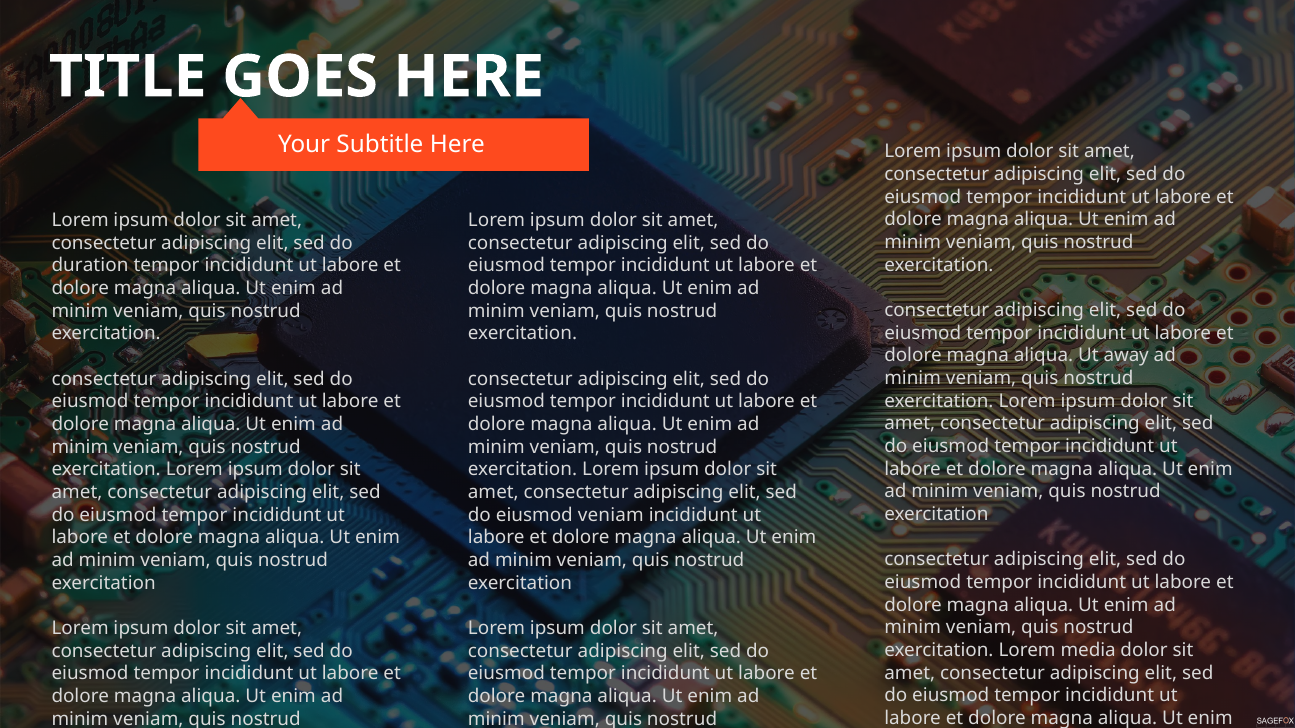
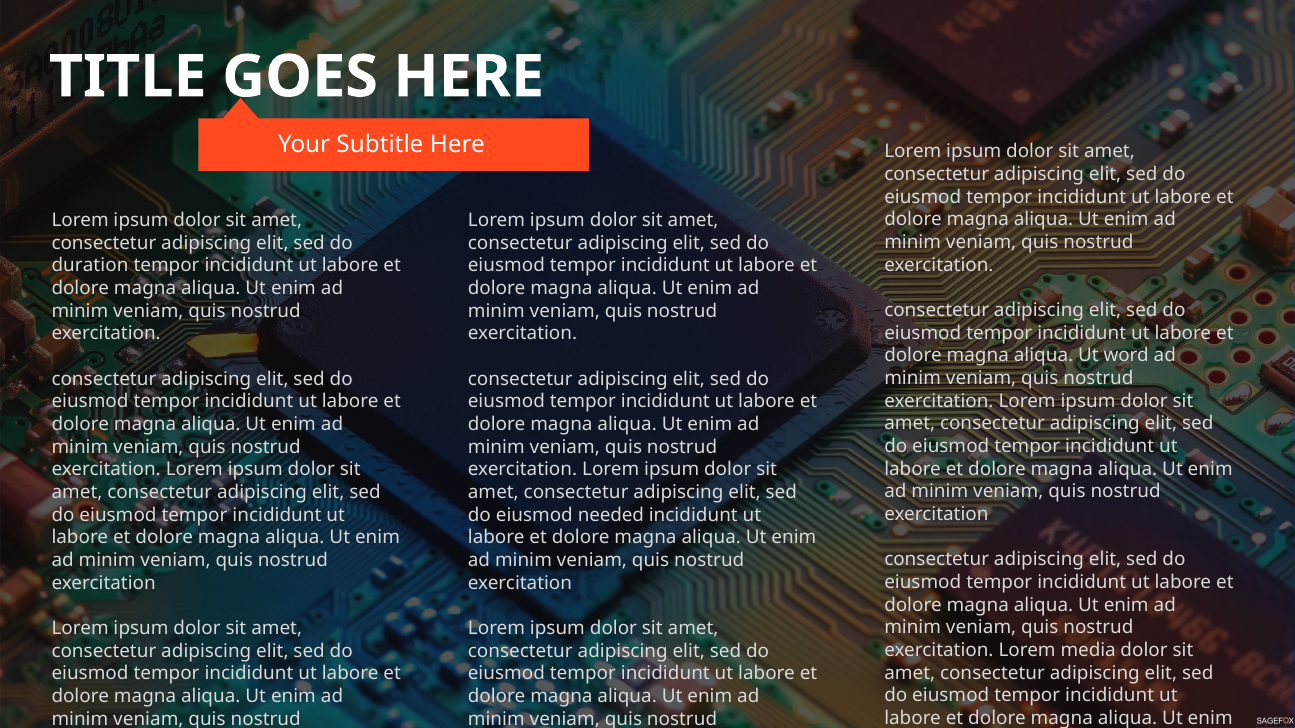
away: away -> word (1126, 356)
eiusmod veniam: veniam -> needed (611, 515)
